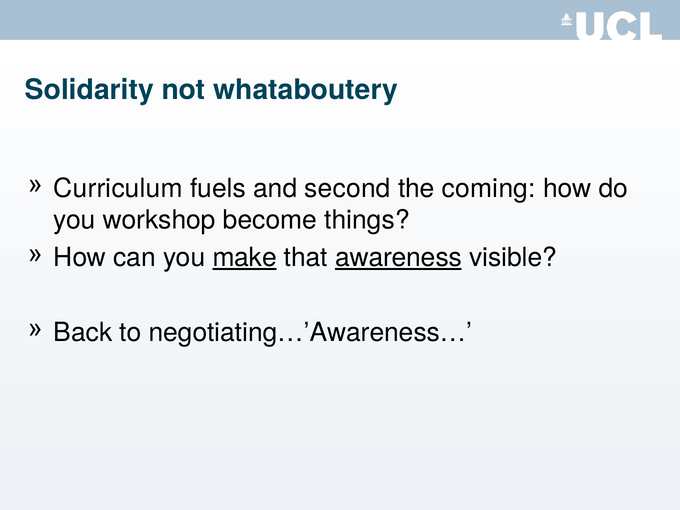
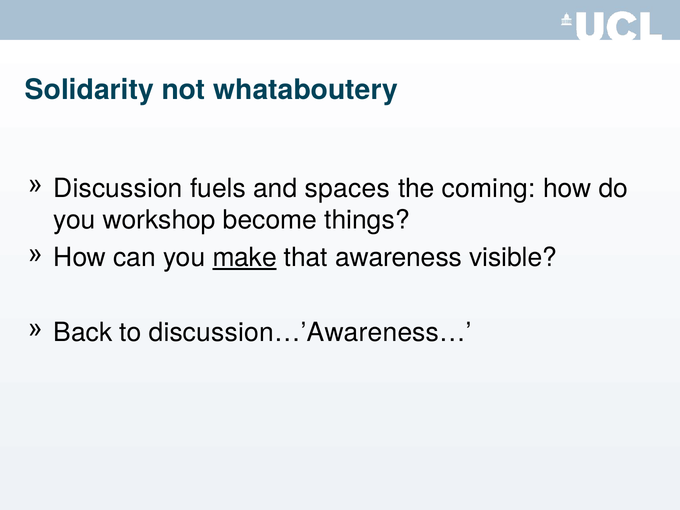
Curriculum: Curriculum -> Discussion (118, 188)
second: second -> spaces (347, 188)
awareness underline: present -> none (398, 258)
negotiating…’Awareness…: negotiating…’Awareness… -> discussion…’Awareness… (310, 333)
